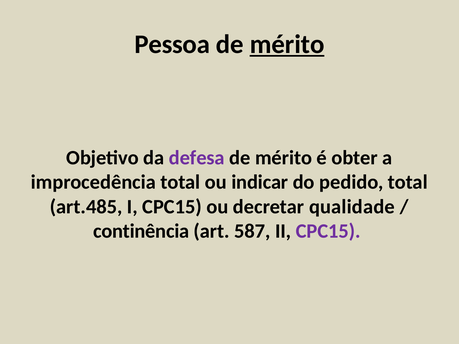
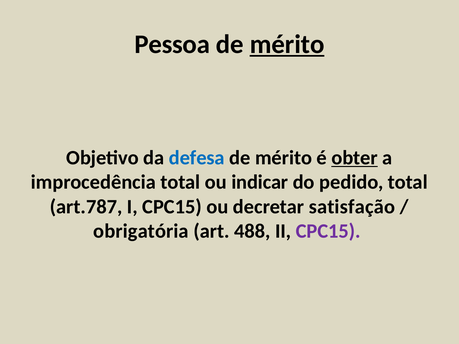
defesa colour: purple -> blue (197, 158)
obter underline: none -> present (355, 158)
art.485: art.485 -> art.787 (86, 207)
qualidade: qualidade -> satisfação (352, 207)
continência: continência -> obrigatória (141, 231)
587: 587 -> 488 (252, 231)
